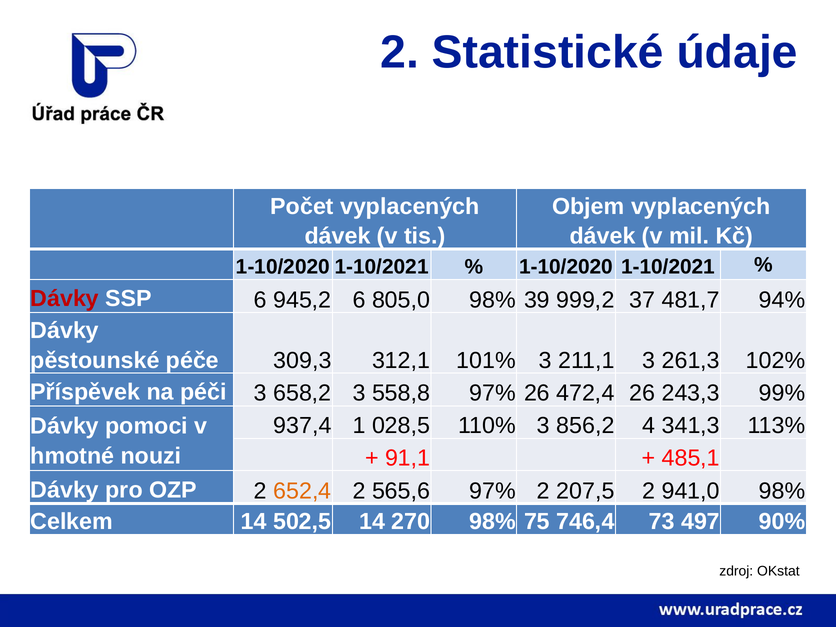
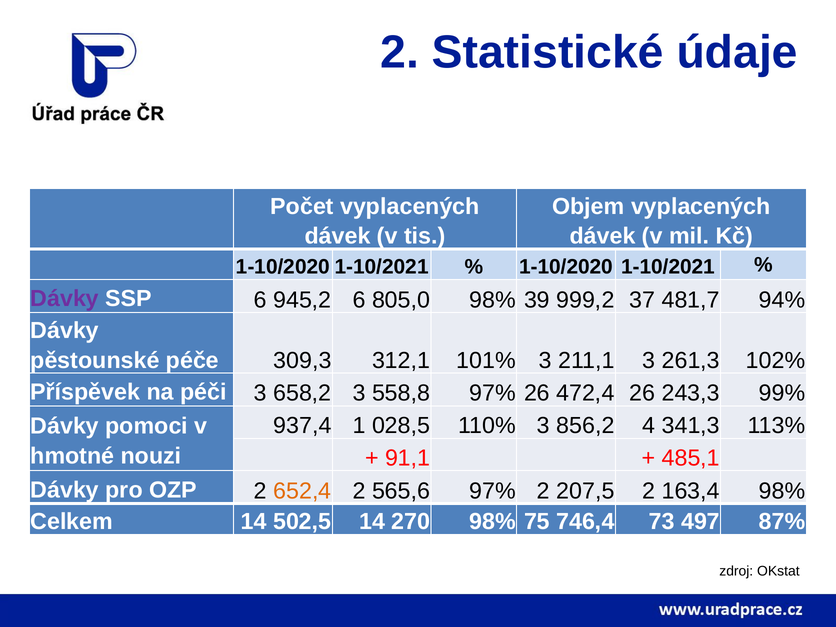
Dávky colour: red -> purple (65, 299)
941,0: 941,0 -> 163,4 (691, 491)
90%: 90% -> 87% (782, 522)
